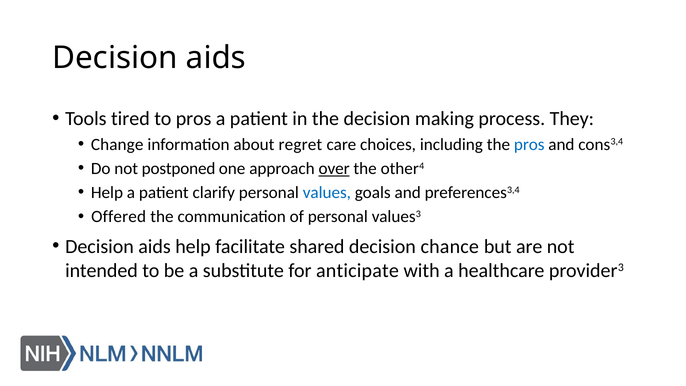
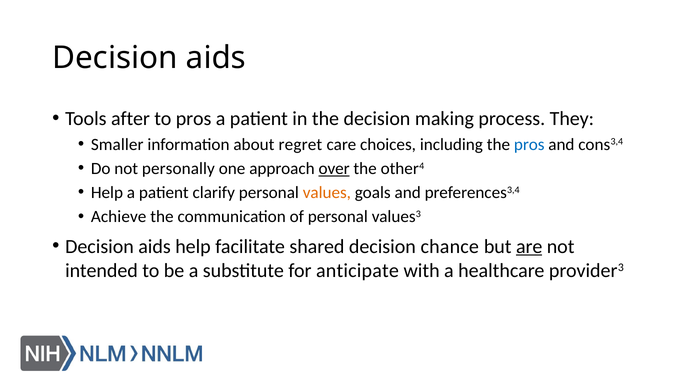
tired: tired -> after (130, 119)
Change: Change -> Smaller (117, 144)
postponed: postponed -> personally (178, 168)
values colour: blue -> orange (327, 193)
Offered: Offered -> Achieve (119, 217)
are underline: none -> present (529, 246)
